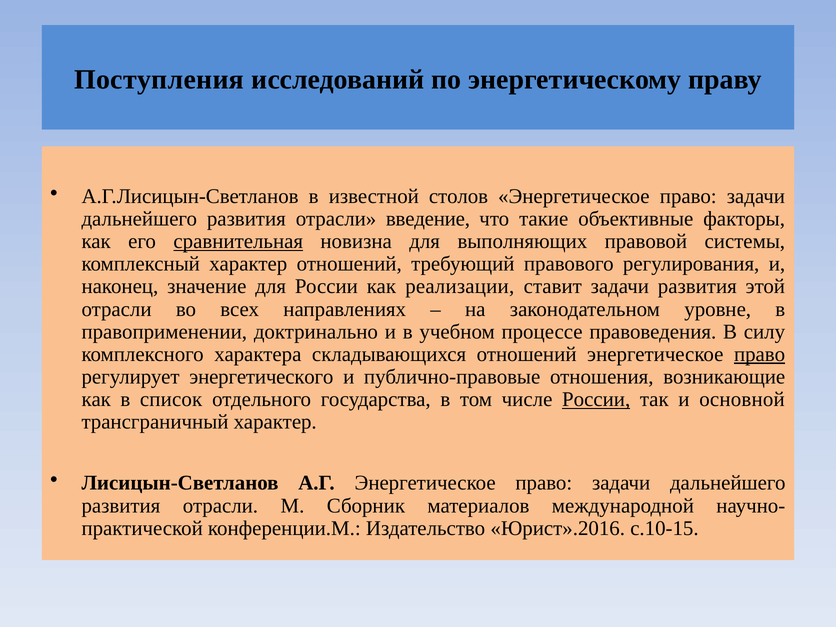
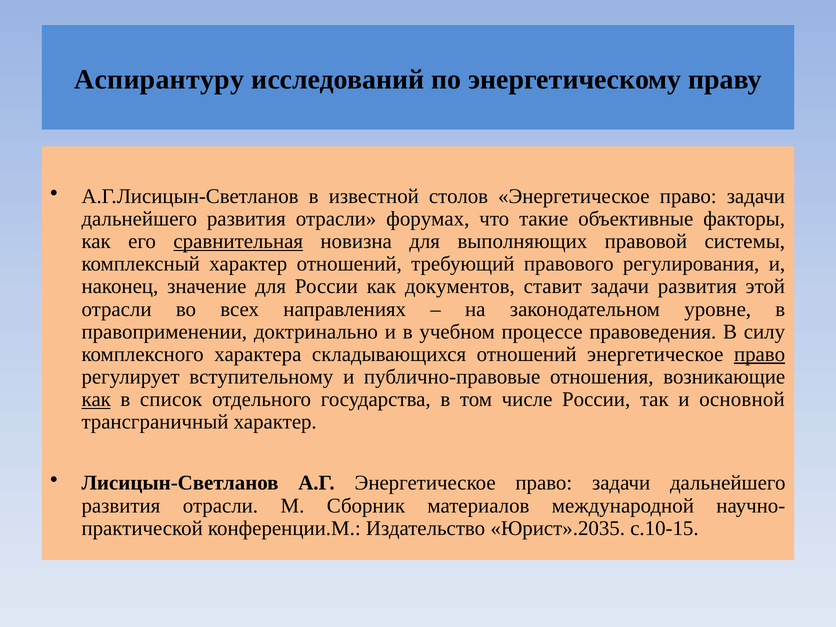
Поступления: Поступления -> Аспирантуру (159, 79)
введение: введение -> форумах (428, 219)
реализации: реализации -> документов (460, 287)
энергетического: энергетического -> вступительному (261, 377)
как underline: none -> present (96, 399)
России underline: present -> none (596, 399)
Юрист».2016: Юрист».2016 -> Юрист».2035 (558, 528)
